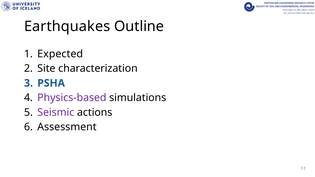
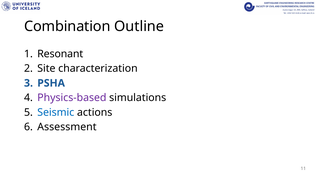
Earthquakes: Earthquakes -> Combination (67, 26)
Expected: Expected -> Resonant (60, 54)
Seismic colour: purple -> blue (56, 112)
